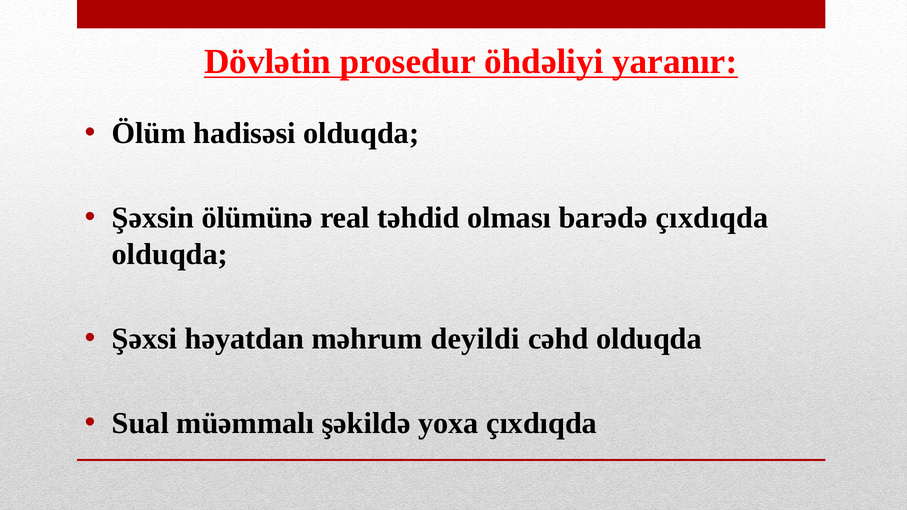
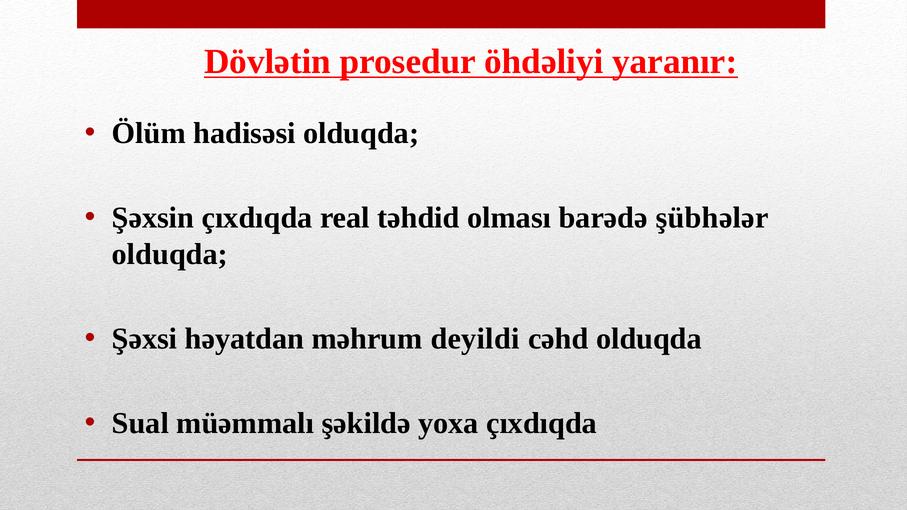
Şəxsin ölümünə: ölümünə -> çıxdıqda (257, 218)
barədə çıxdıqda: çıxdıqda -> şübhələr (712, 218)
